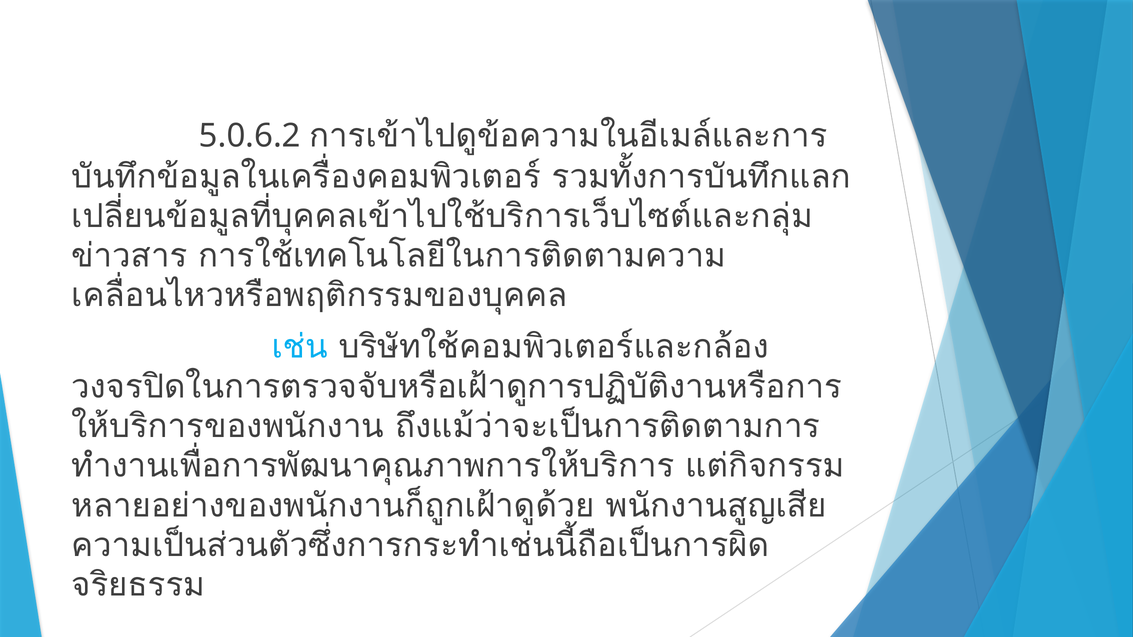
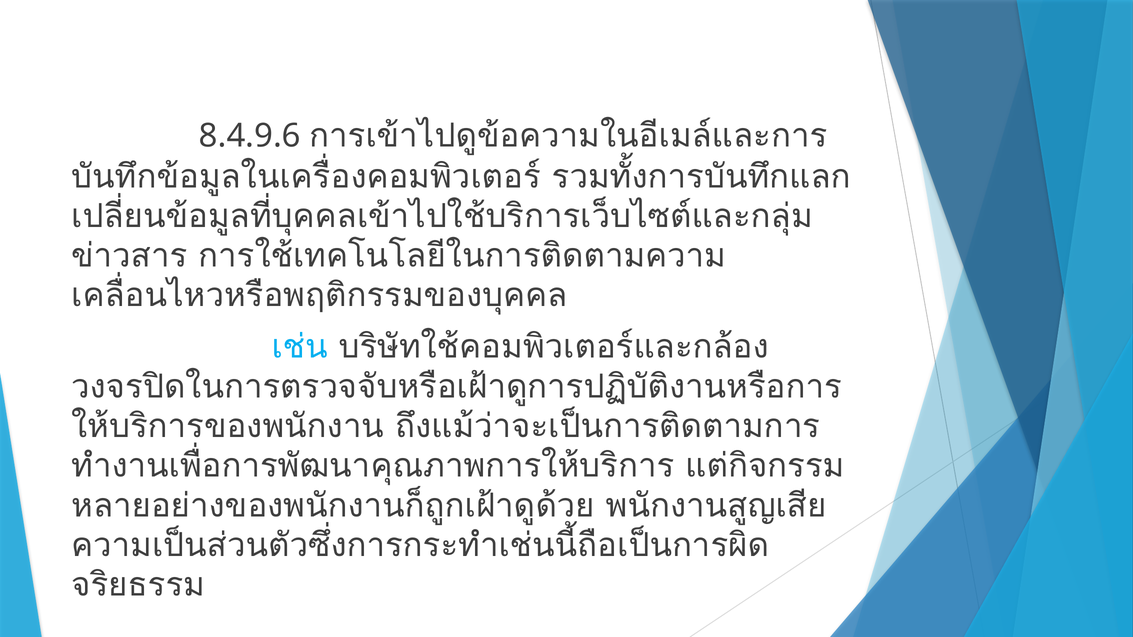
5.0.6.2: 5.0.6.2 -> 8.4.9.6 (250, 136)
